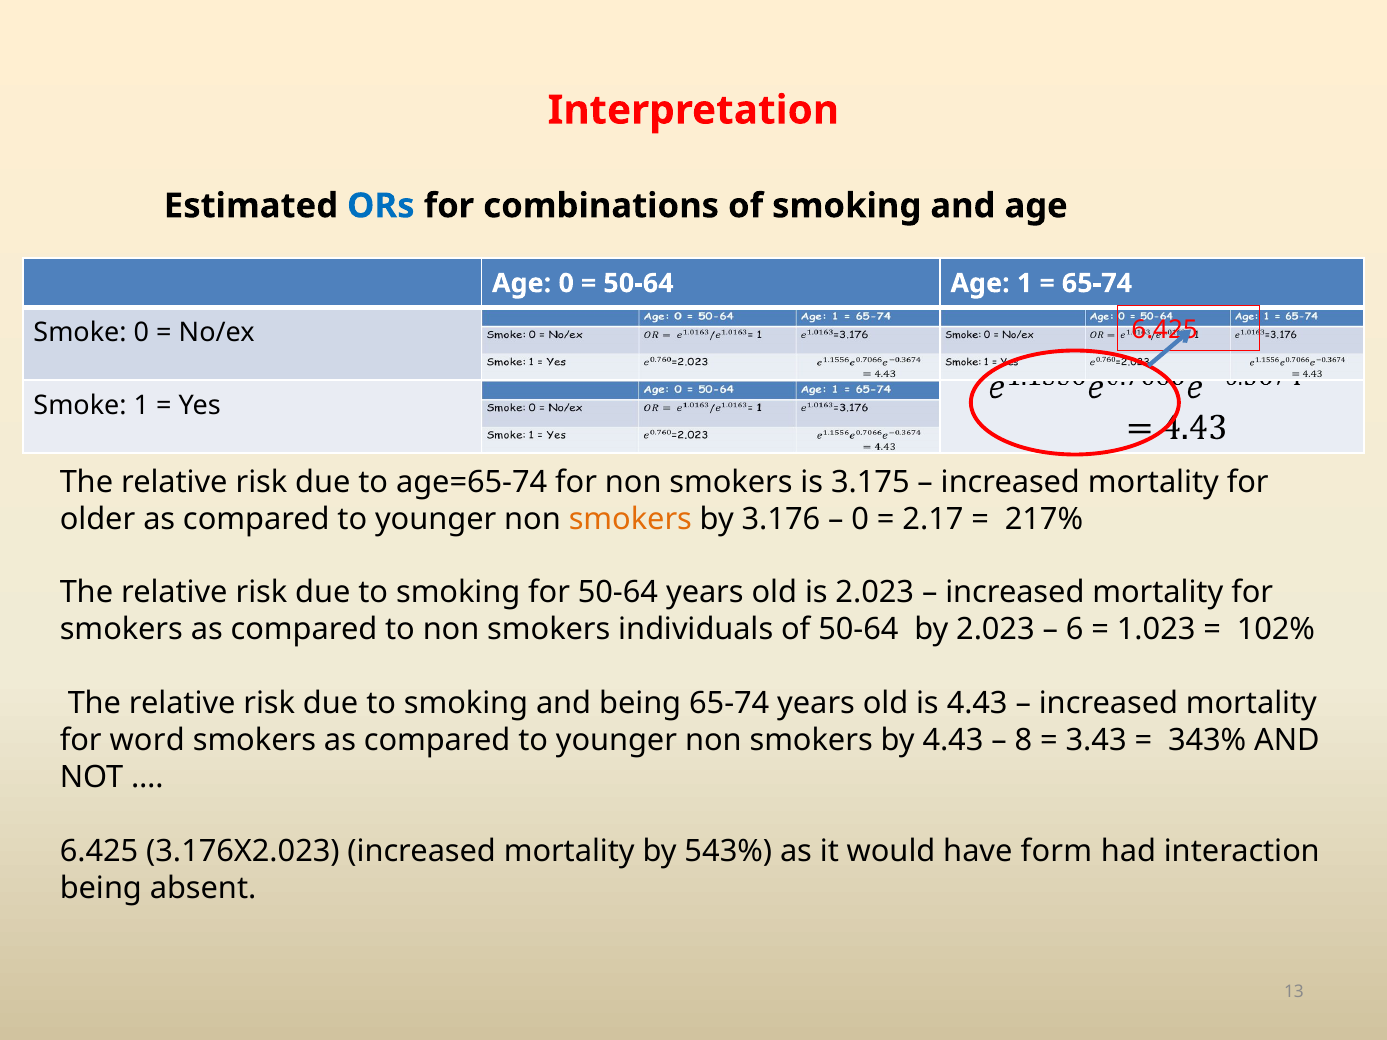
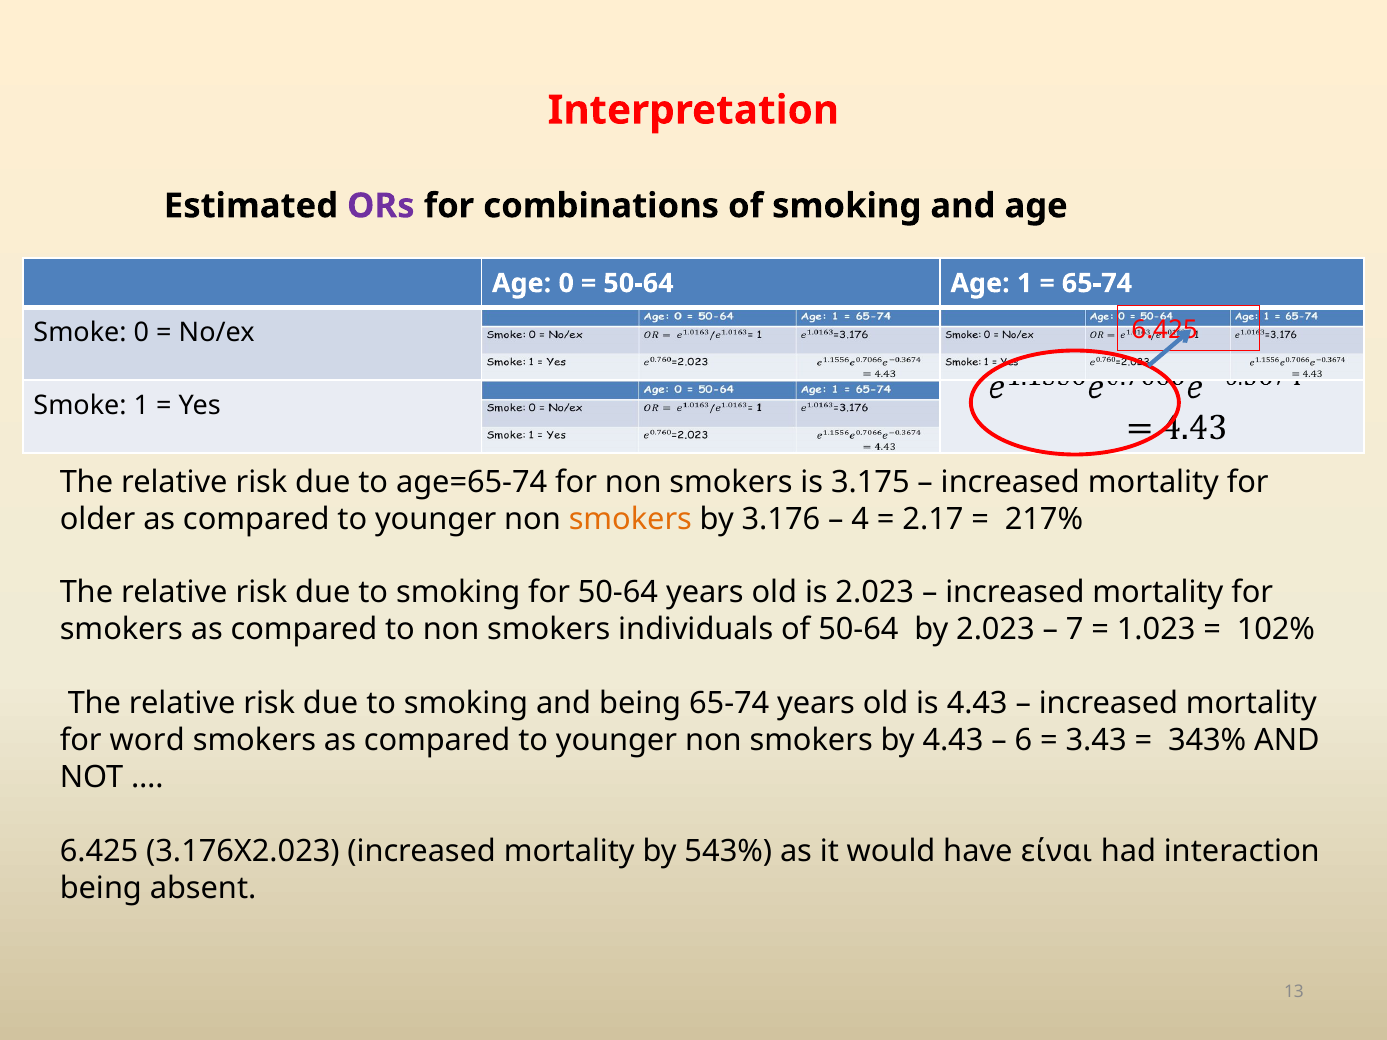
ORs colour: blue -> purple (381, 206)
0: 0 -> 4 (860, 519)
6: 6 -> 7 (1075, 630)
8: 8 -> 6 (1023, 741)
form: form -> είναι (1056, 852)
